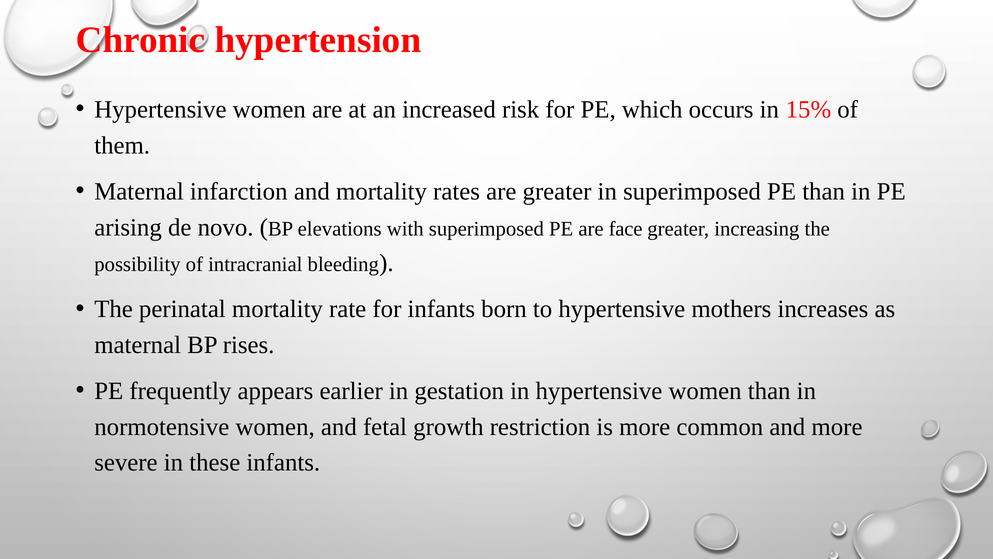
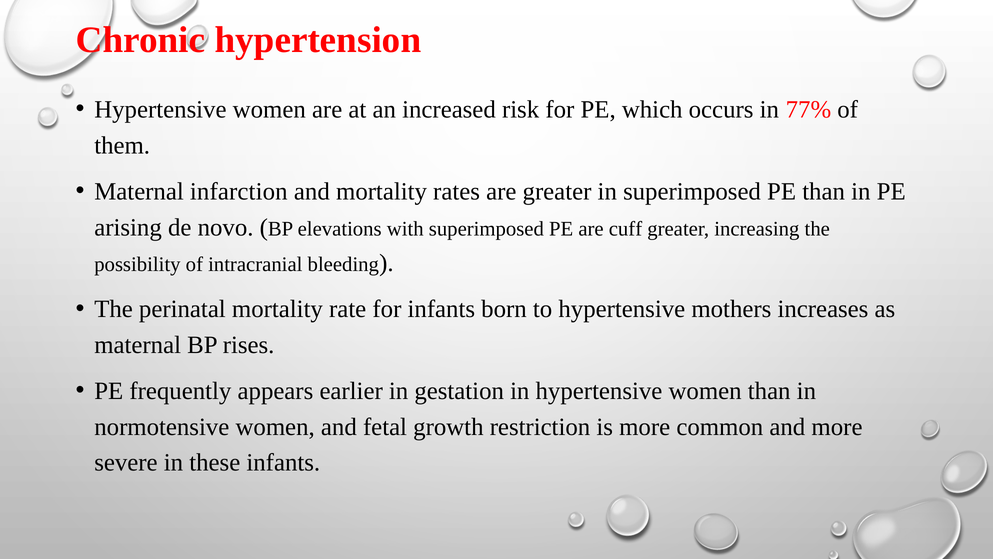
15%: 15% -> 77% (808, 110)
face: face -> cuff (625, 229)
